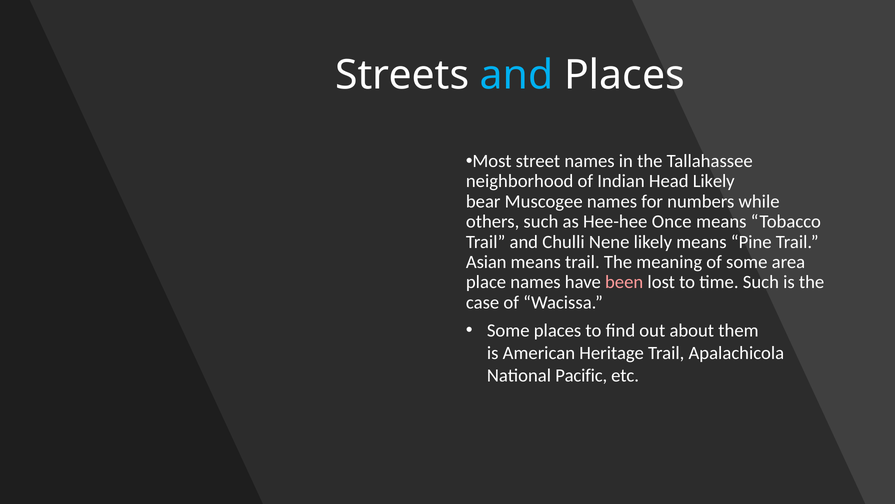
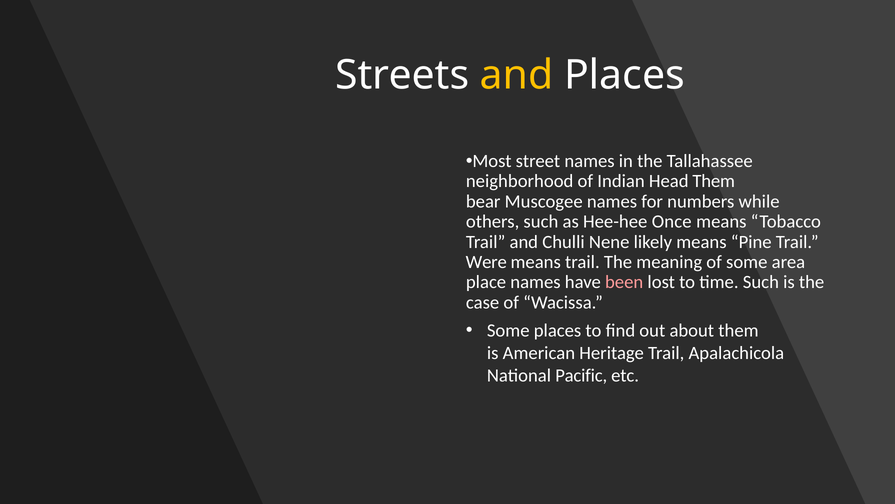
and colour: light blue -> yellow (517, 75)
Head Likely: Likely -> Them (714, 181)
Asian: Asian -> Were (486, 262)
